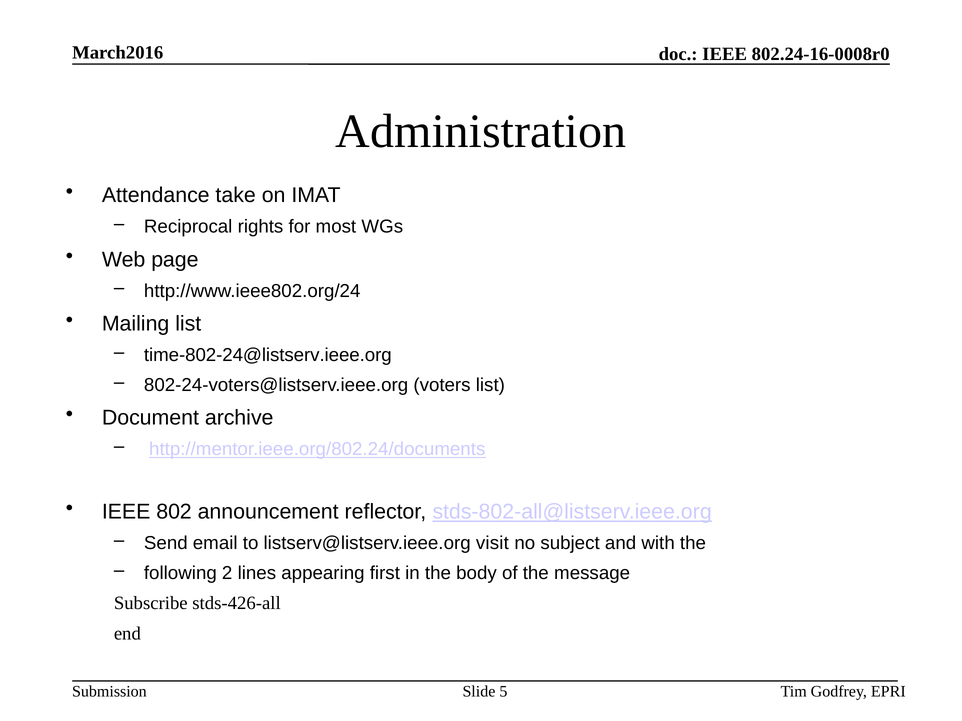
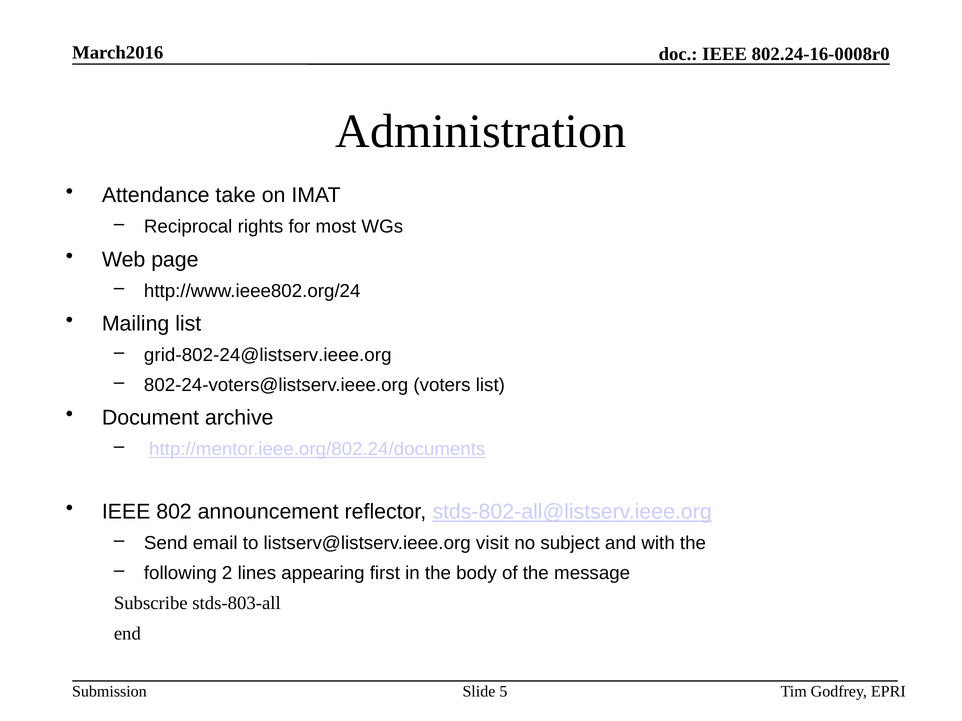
time-802-24@listserv.ieee.org: time-802-24@listserv.ieee.org -> grid-802-24@listserv.ieee.org (268, 355)
stds-426-all: stds-426-all -> stds-803-all (237, 604)
